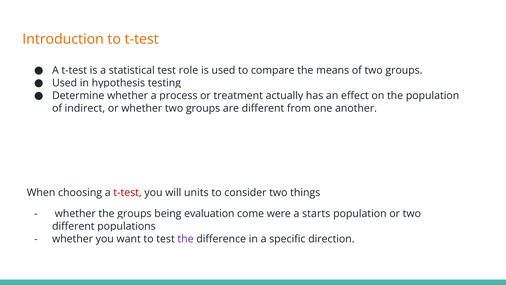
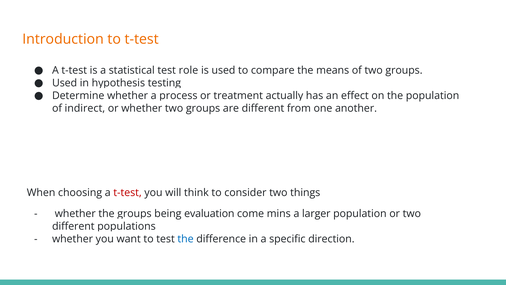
units: units -> think (196, 192)
were: were -> mins (279, 214)
starts: starts -> larger (316, 214)
the colour: purple -> blue (186, 239)
